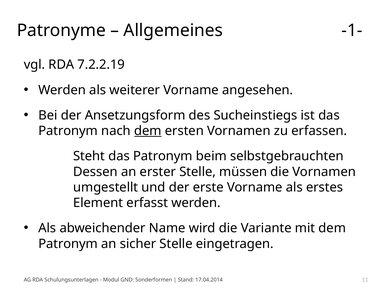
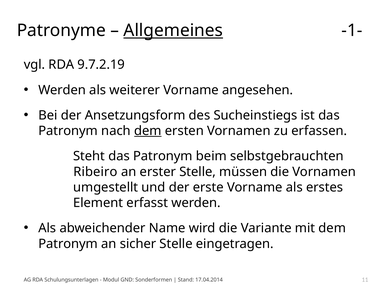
Allgemeines underline: none -> present (173, 30)
7.2.2.19: 7.2.2.19 -> 9.7.2.19 (101, 65)
Dessen: Dessen -> Ribeiro (95, 172)
